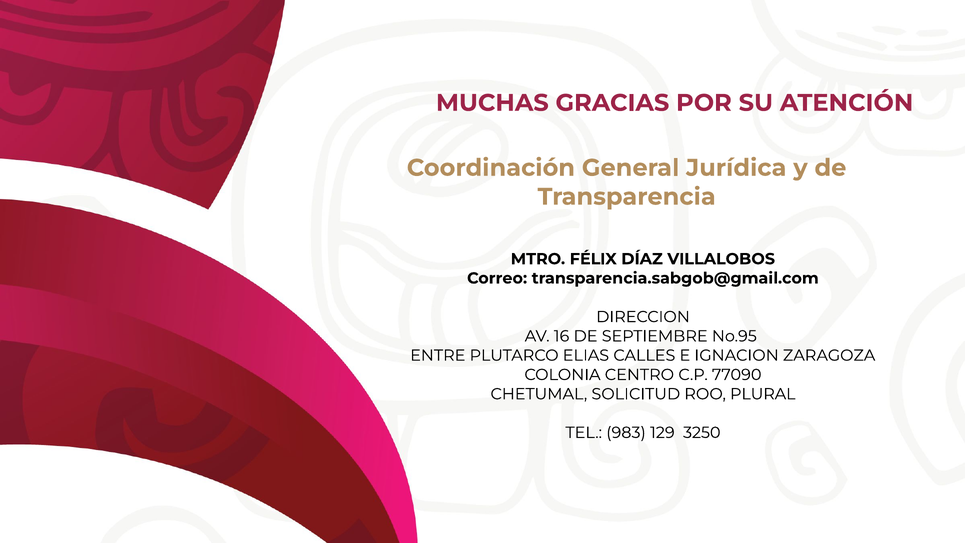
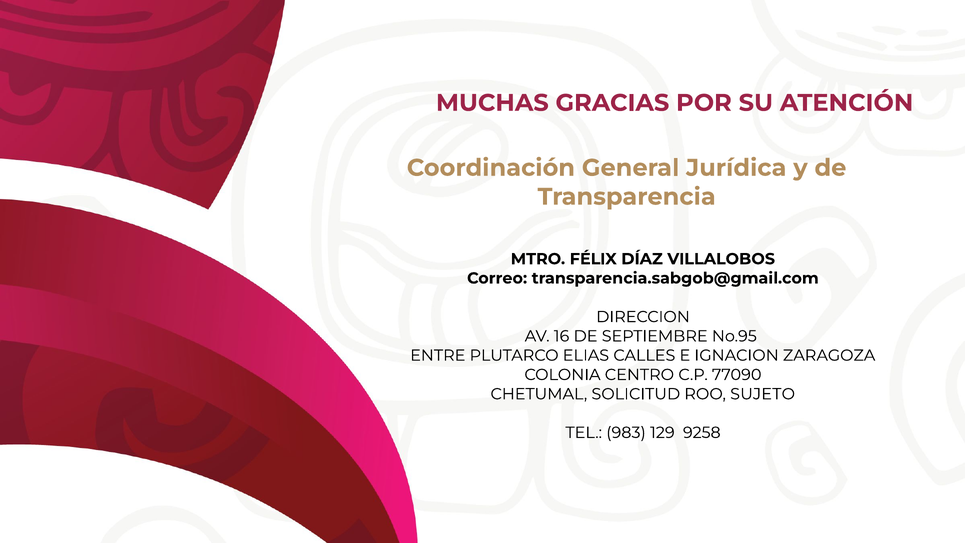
PLURAL: PLURAL -> SUJETO (763, 394)
3250: 3250 -> 9258 (702, 432)
